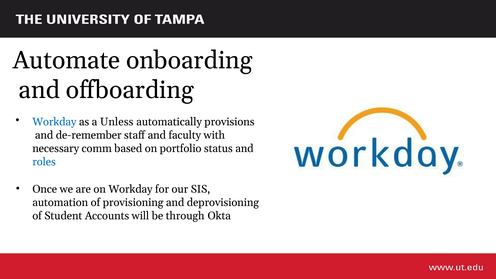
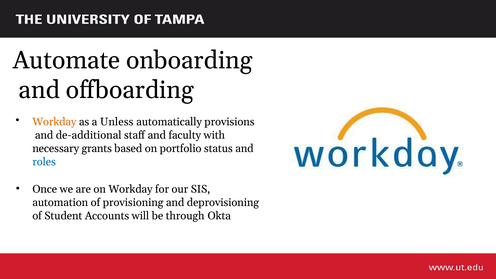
Workday colour: blue -> orange (54, 122)
de-remember: de-remember -> de-additional (89, 135)
comm: comm -> grants (97, 149)
